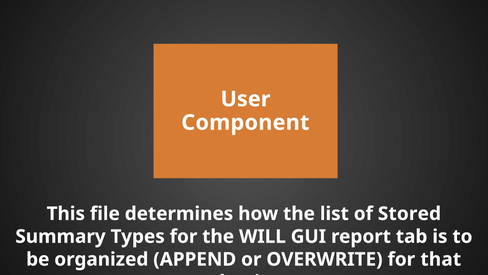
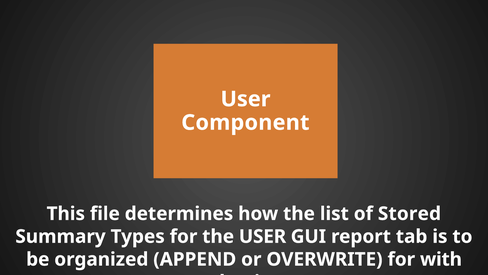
the WILL: WILL -> USER (263, 236)
that: that -> with (441, 259)
